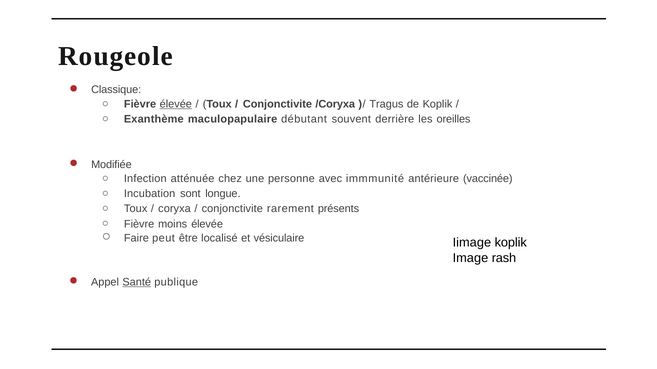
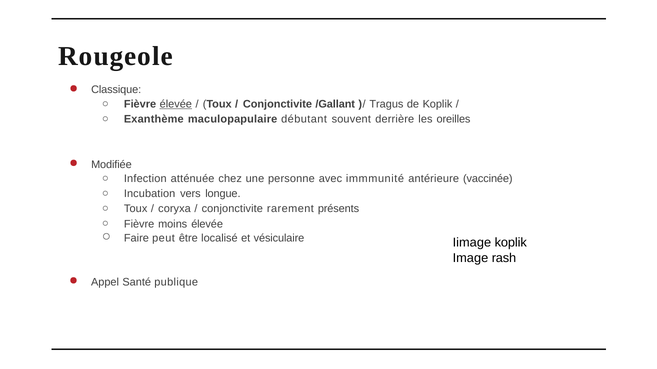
/Coryxa: /Coryxa -> /Gallant (335, 104)
sont: sont -> vers (190, 194)
Santé underline: present -> none (137, 283)
